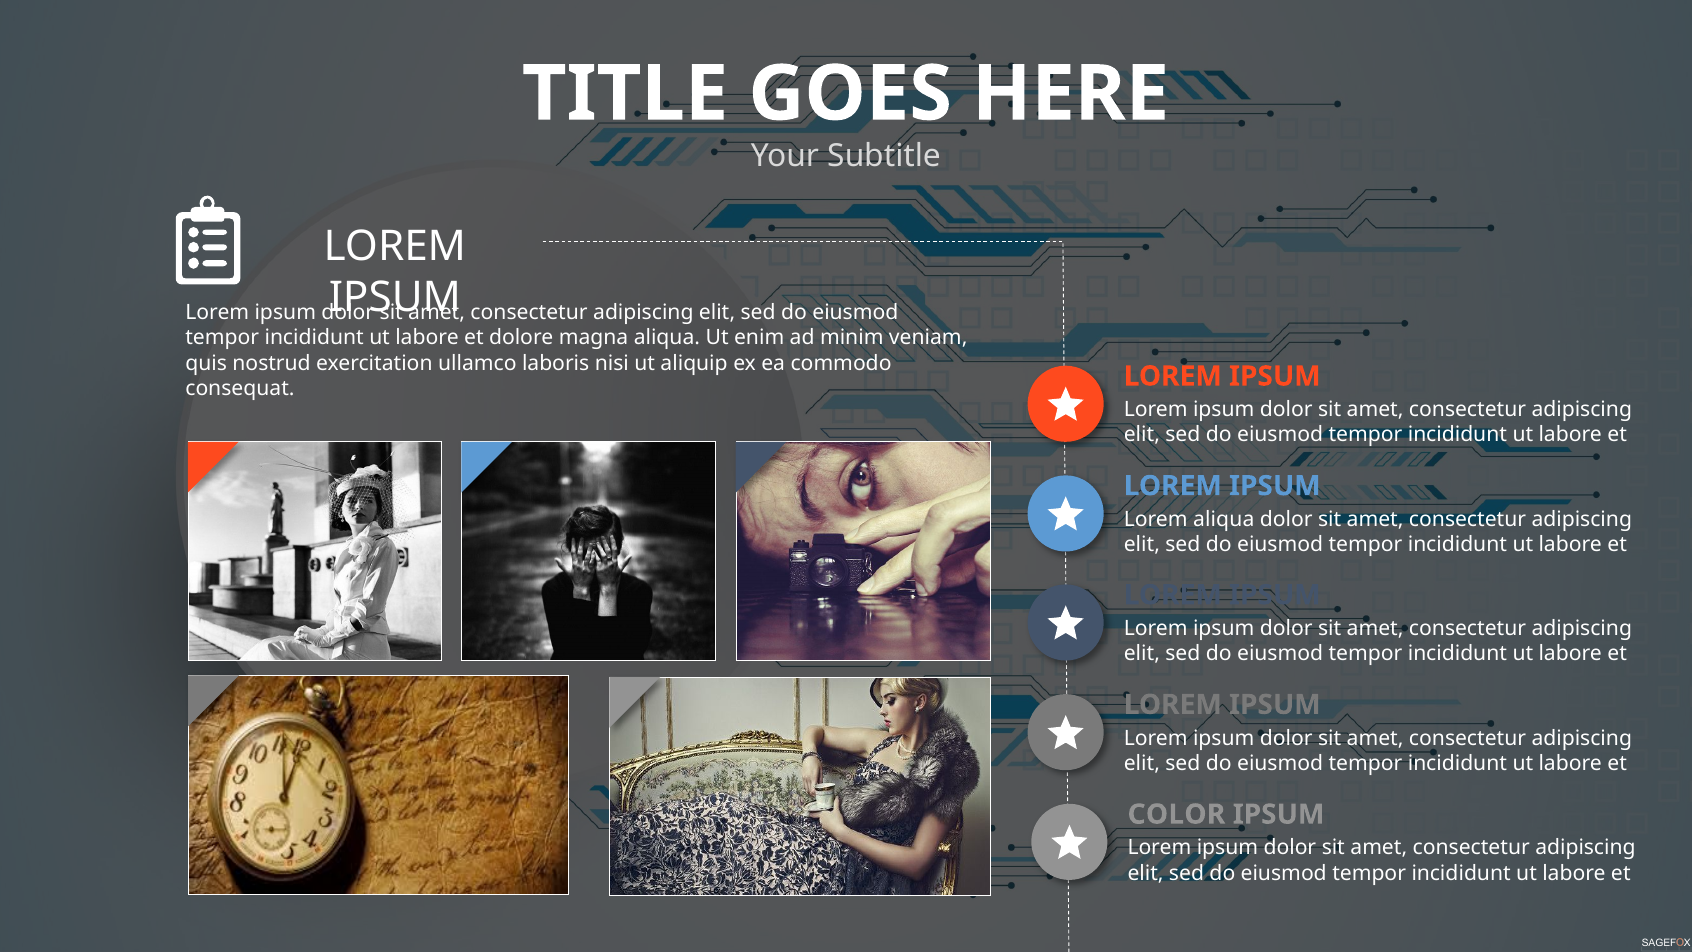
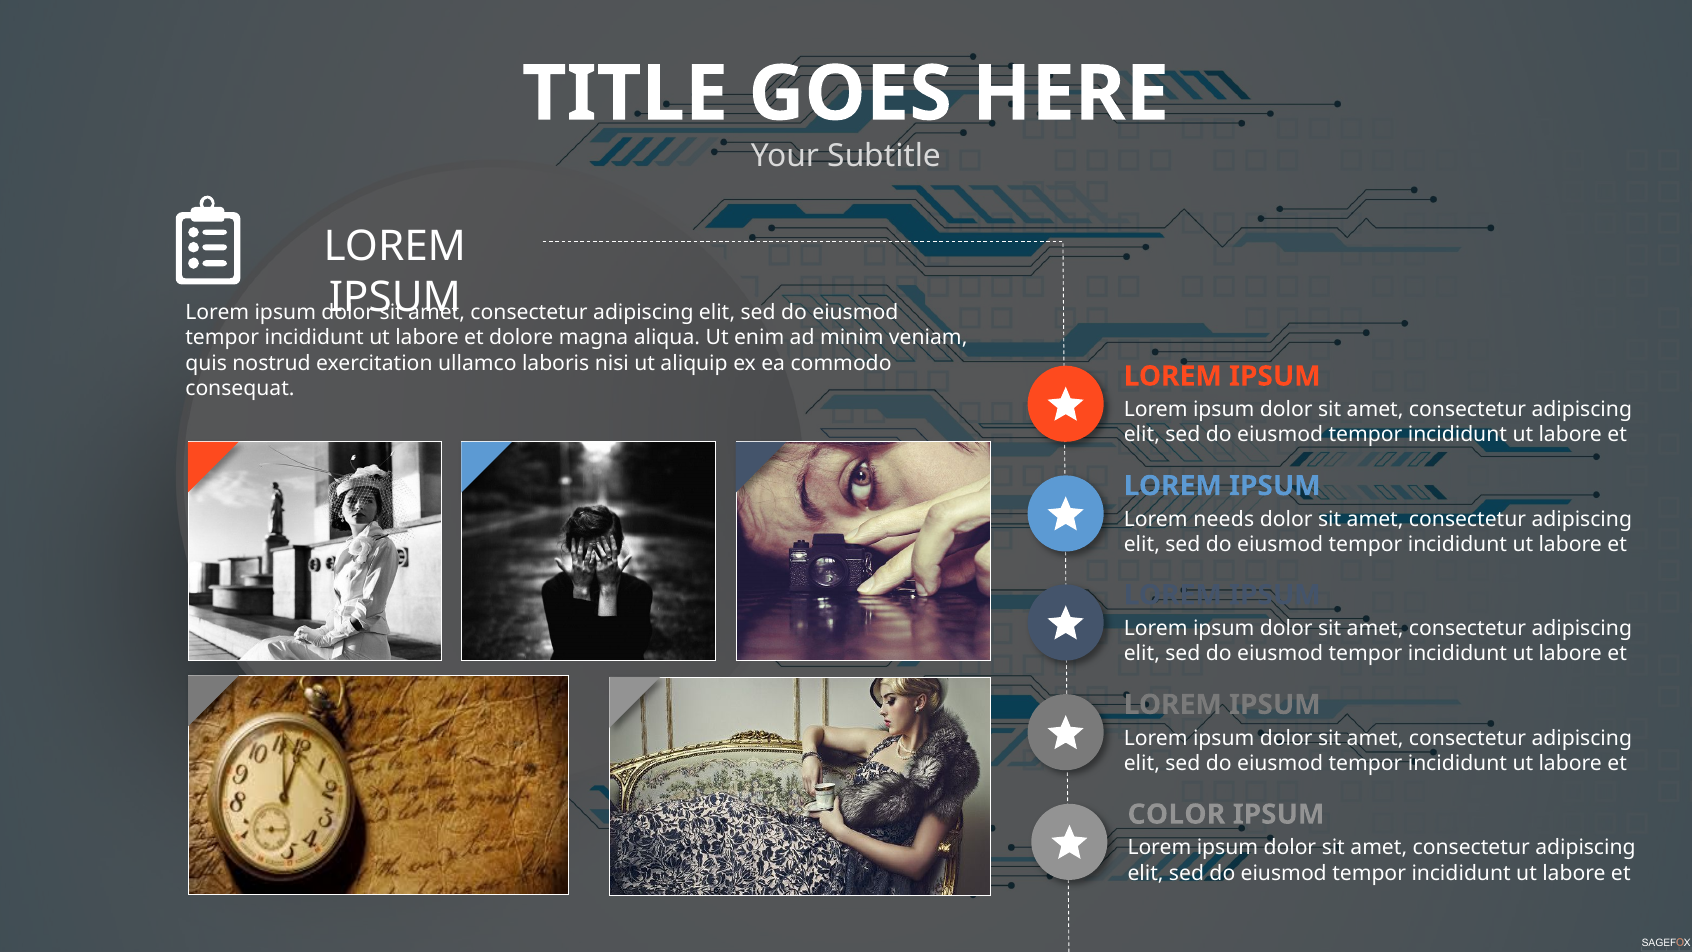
Lorem aliqua: aliqua -> needs (1224, 519)
